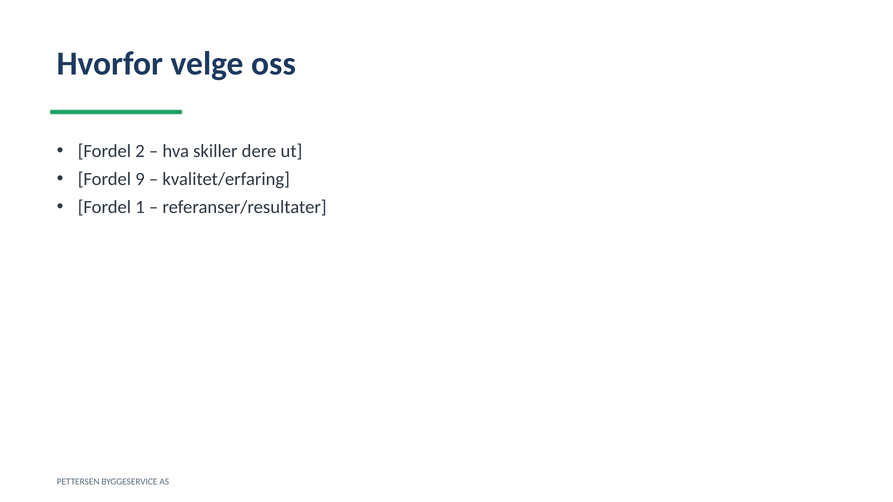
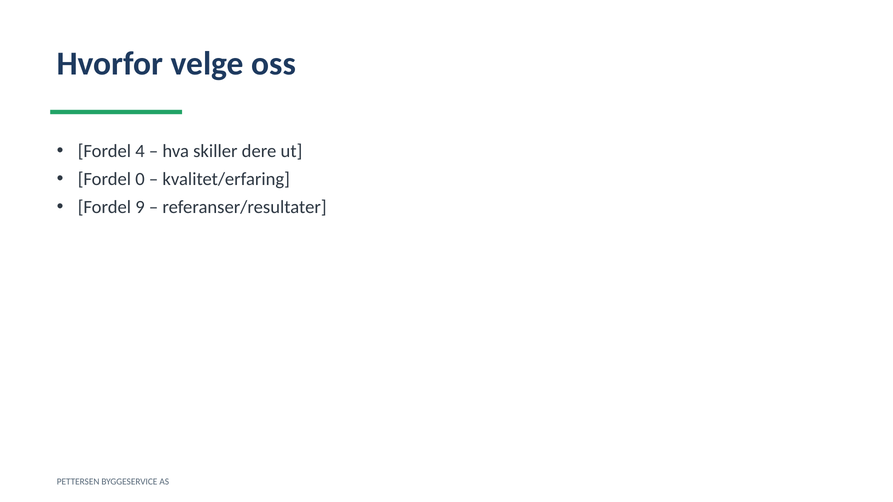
2: 2 -> 4 (140, 151)
9: 9 -> 0 (140, 179)
1: 1 -> 9 (140, 207)
